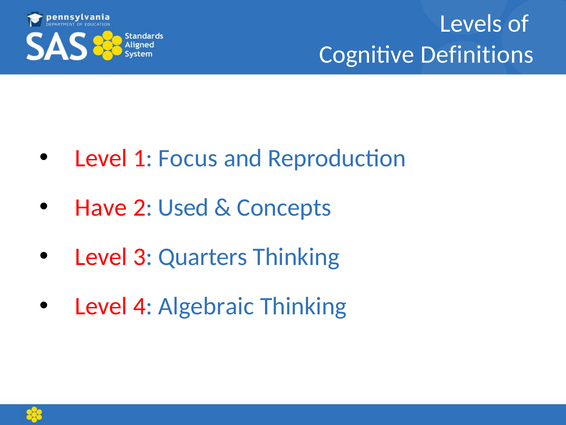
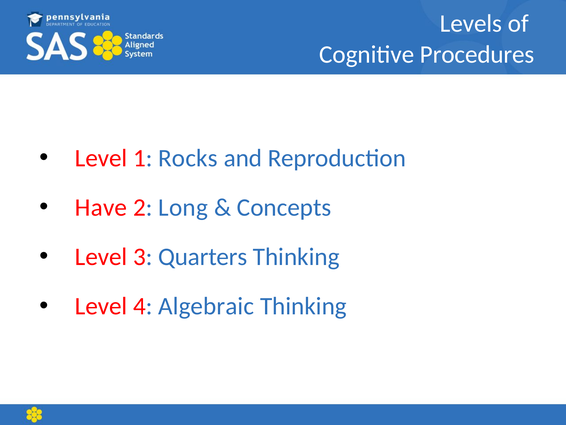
Definitions: Definitions -> Procedures (477, 54)
Focus: Focus -> Rocks (188, 158)
Used: Used -> Long (183, 207)
